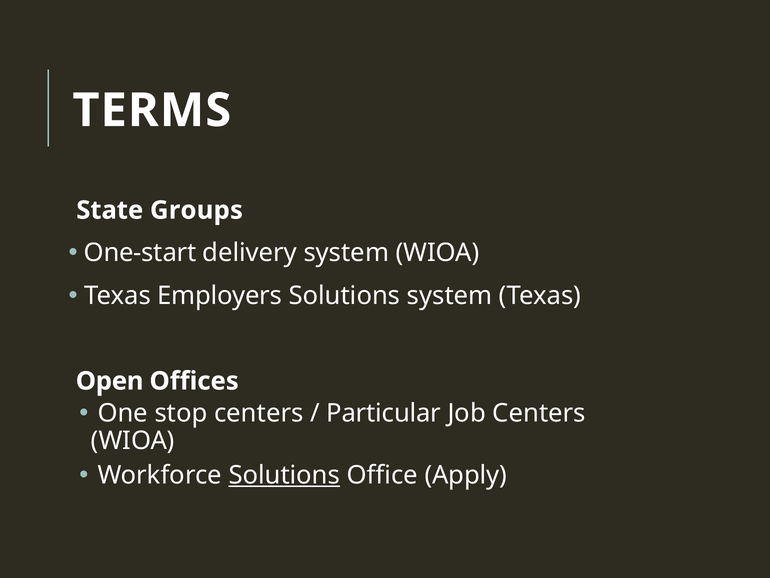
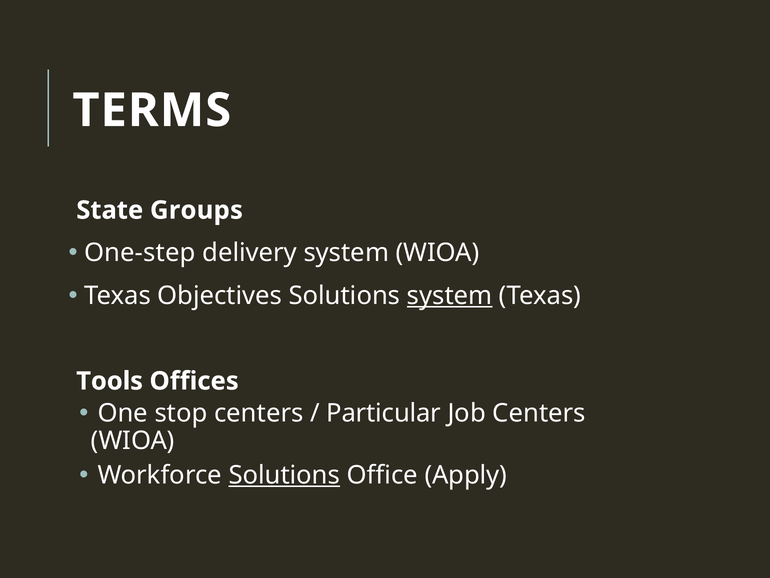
One-start: One-start -> One-step (140, 253)
Employers: Employers -> Objectives (220, 295)
system underline: none -> present (450, 295)
Open: Open -> Tools (110, 381)
